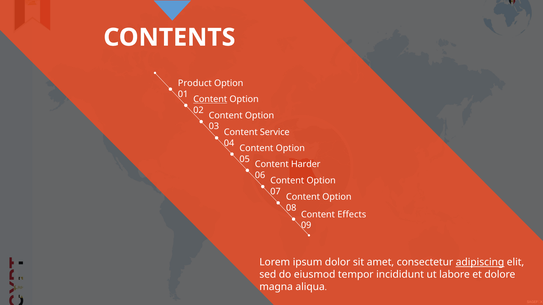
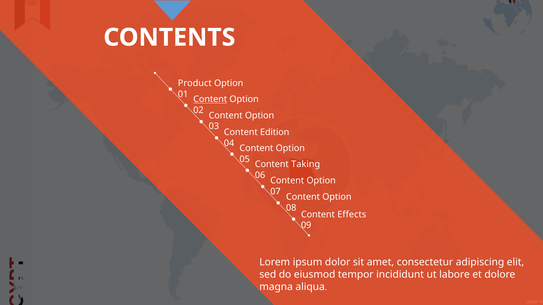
Service: Service -> Edition (275, 132)
Harder: Harder -> Taking (306, 165)
adipiscing underline: present -> none (480, 263)
